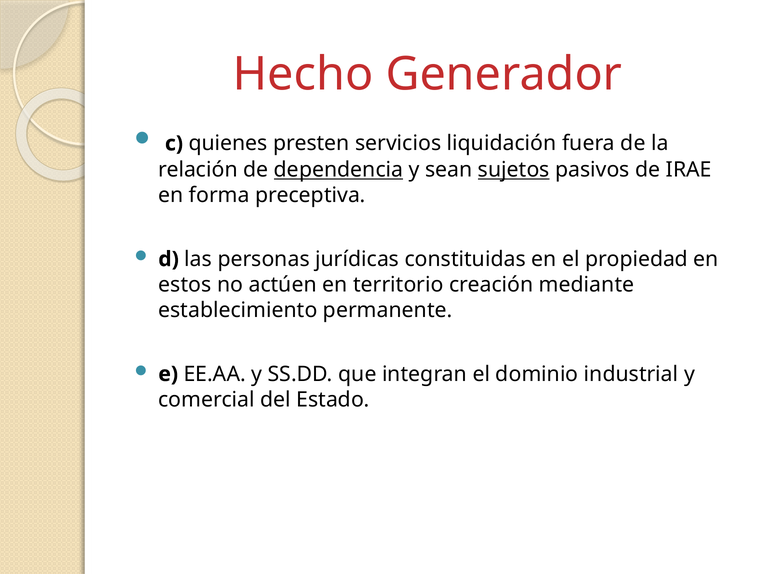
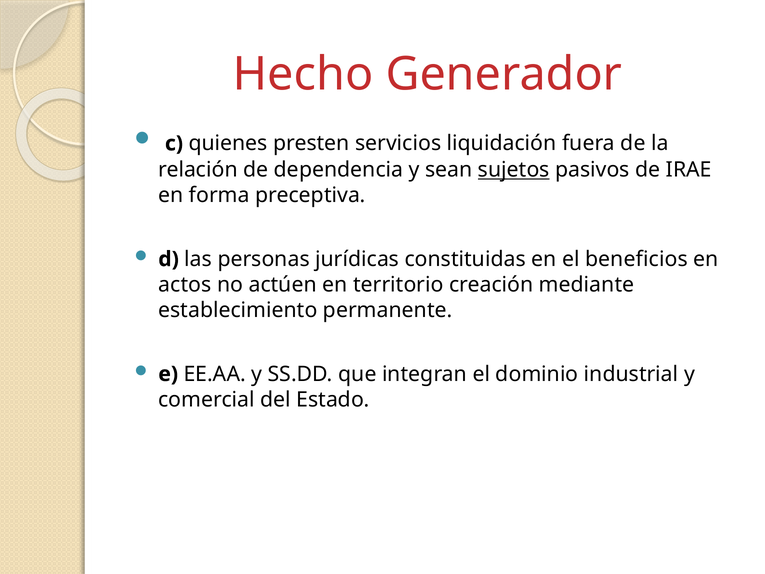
dependencia underline: present -> none (339, 170)
propiedad: propiedad -> beneficios (637, 259)
estos: estos -> actos (185, 285)
